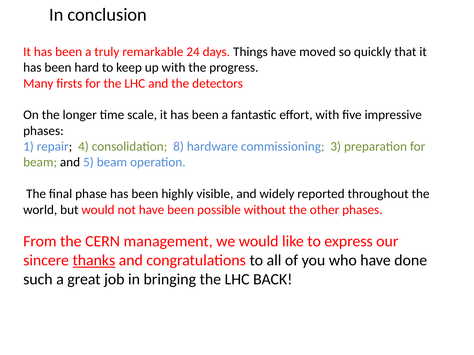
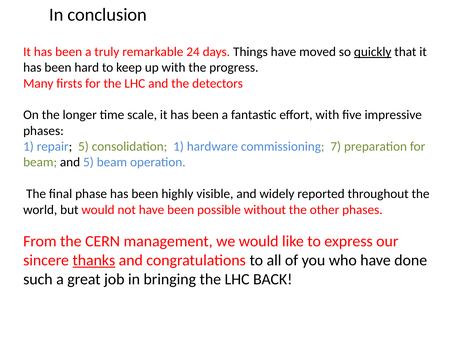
quickly underline: none -> present (373, 52)
repair 4: 4 -> 5 (83, 147)
consolidation 8: 8 -> 1 (179, 147)
3: 3 -> 7 (336, 147)
